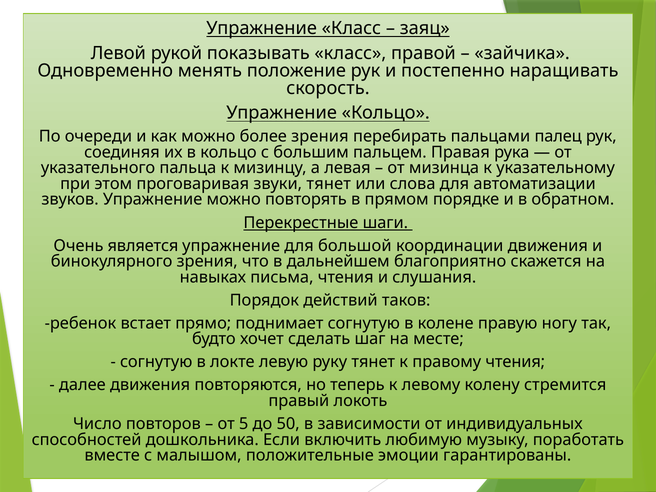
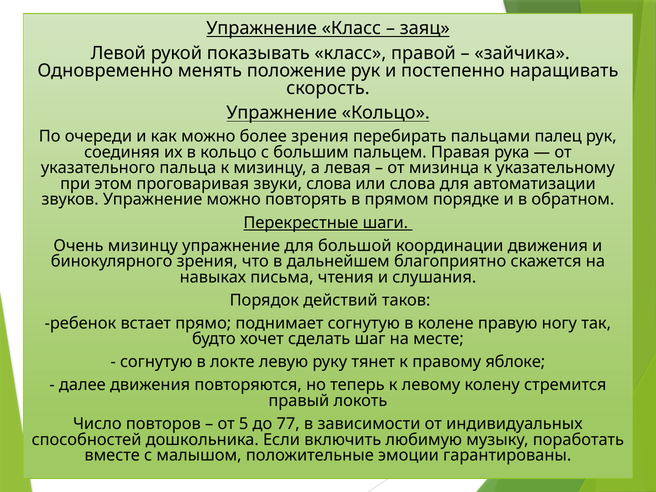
звуки тянет: тянет -> слова (329, 184)
Очень является: является -> мизинцу (143, 246)
правому чтения: чтения -> яблоке (515, 362)
50: 50 -> 77 (288, 424)
